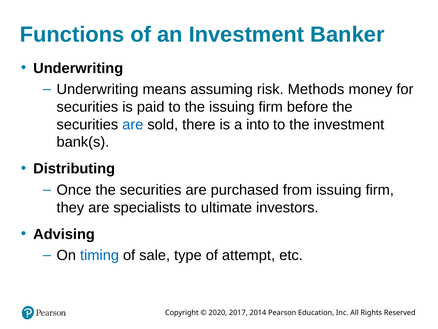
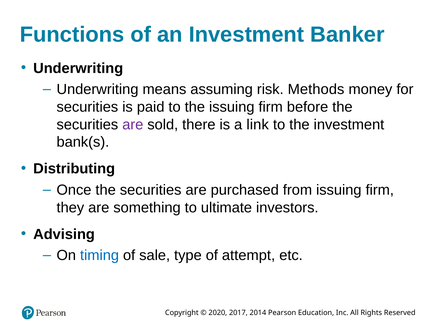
are colour: blue -> purple (133, 124)
into: into -> link (258, 124)
specialists: specialists -> something (147, 207)
